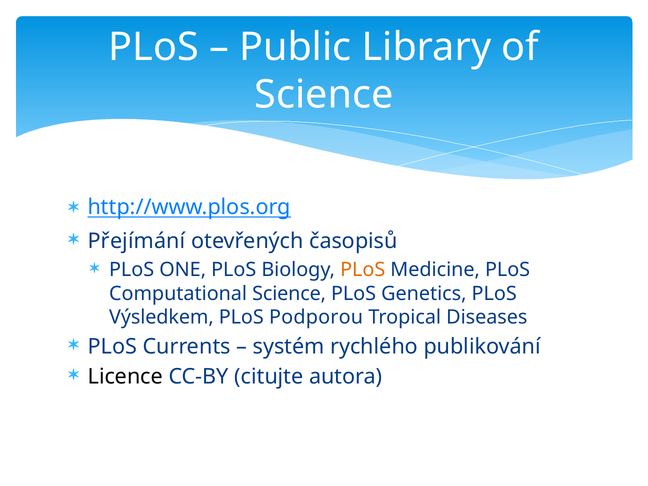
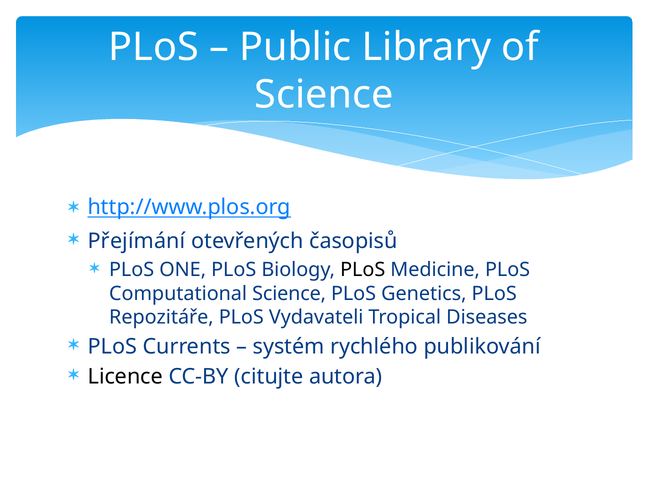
PLoS colour: orange -> black (363, 270)
Výsledkem: Výsledkem -> Repozitáře (161, 317)
Podporou: Podporou -> Vydavateli (316, 317)
